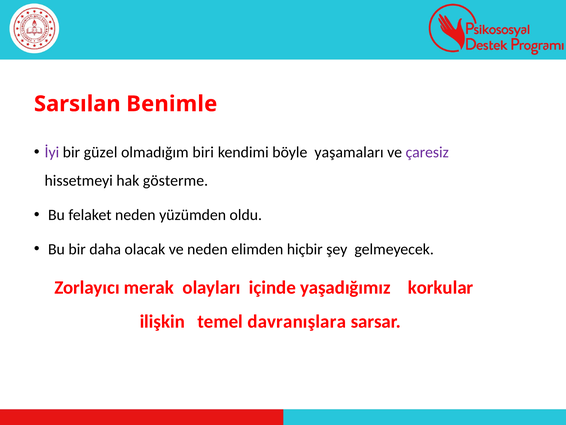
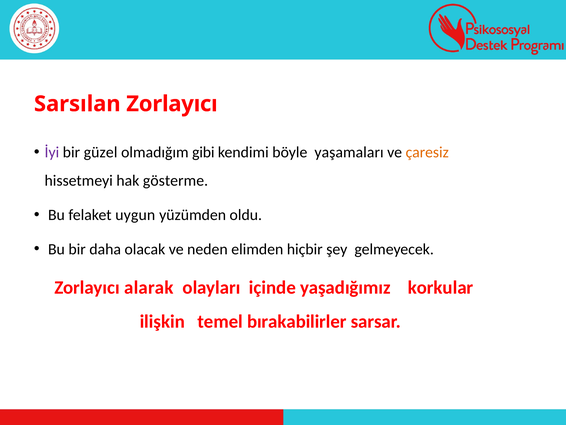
Sarsılan Benimle: Benimle -> Zorlayıcı (172, 104)
biri: biri -> gibi (203, 152)
çaresiz colour: purple -> orange (427, 152)
felaket neden: neden -> uygun (135, 215)
merak: merak -> alarak (149, 287)
davranışlara: davranışlara -> bırakabilirler (297, 321)
